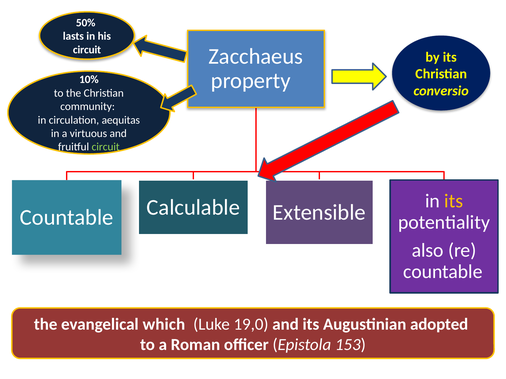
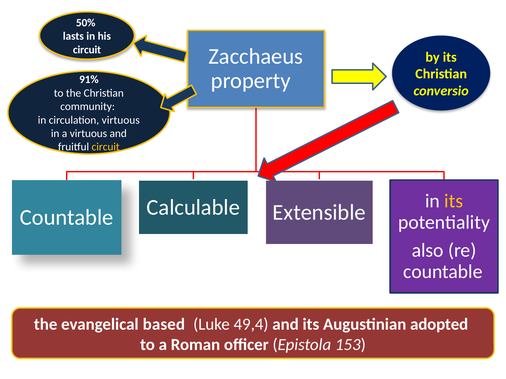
10%: 10% -> 91% (89, 80)
circulation aequitas: aequitas -> virtuous (121, 120)
circuit colour: light green -> yellow (106, 147)
which: which -> based (164, 325)
19,0: 19,0 -> 49,4 (251, 325)
